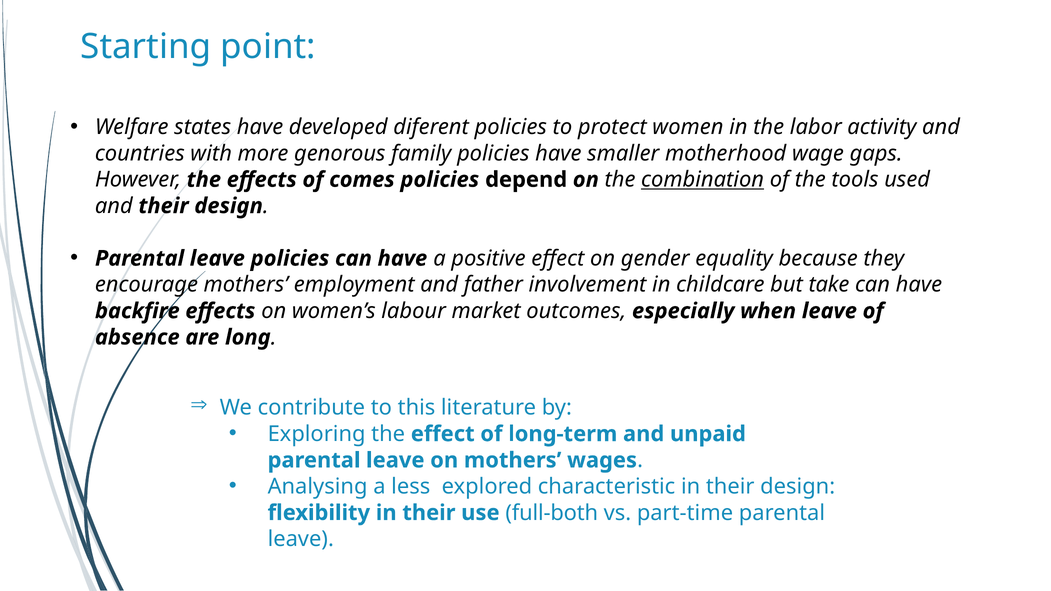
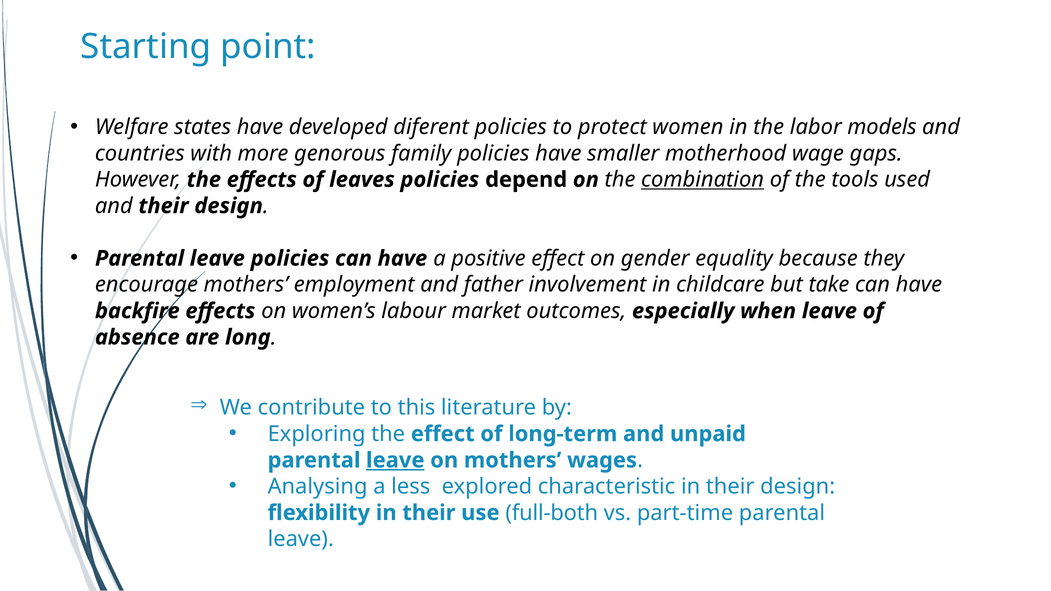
activity: activity -> models (882, 127)
comes: comes -> leaves (362, 180)
leave underline: none -> present (395, 460)
